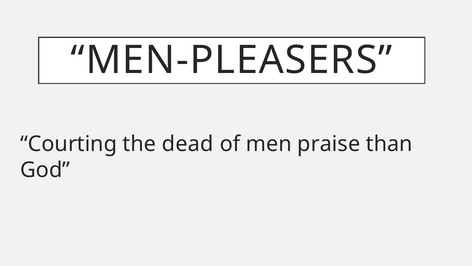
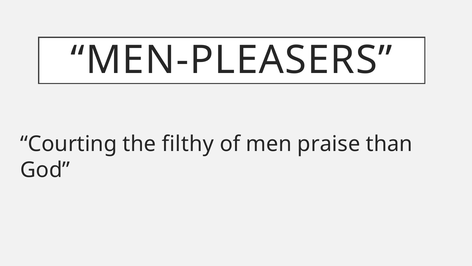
dead: dead -> filthy (188, 144)
